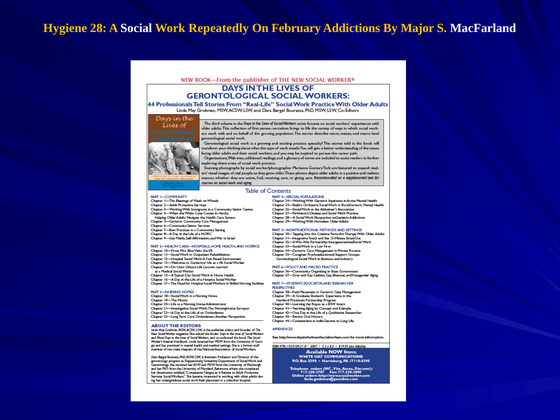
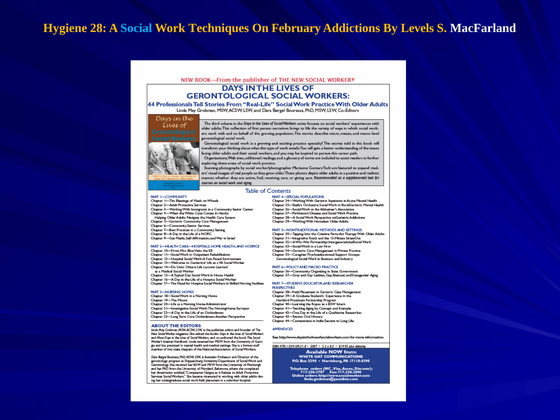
Social colour: white -> light blue (136, 28)
Repeatedly: Repeatedly -> Techniques (219, 28)
Major: Major -> Levels (417, 28)
